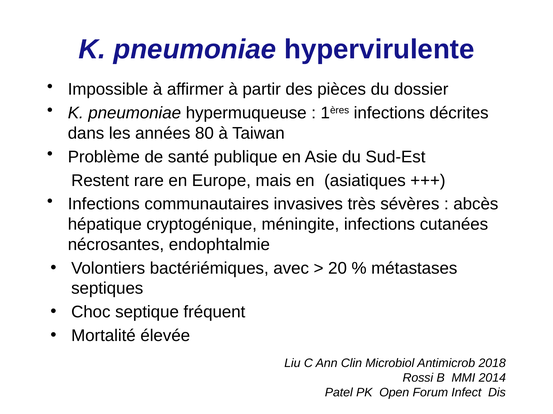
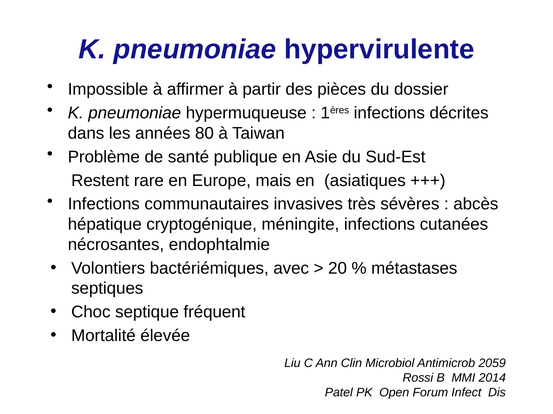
2018: 2018 -> 2059 (492, 364)
